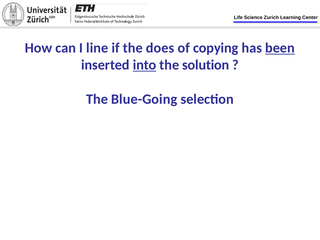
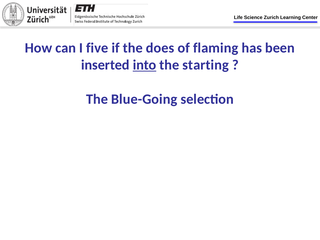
line: line -> five (97, 48)
copying: copying -> flaming (216, 48)
been underline: present -> none (280, 48)
solution: solution -> starting (206, 65)
